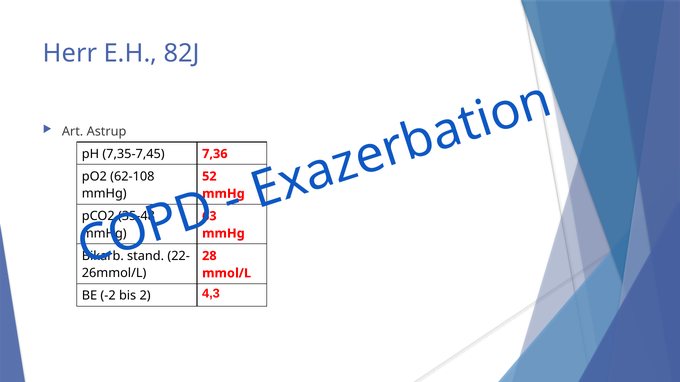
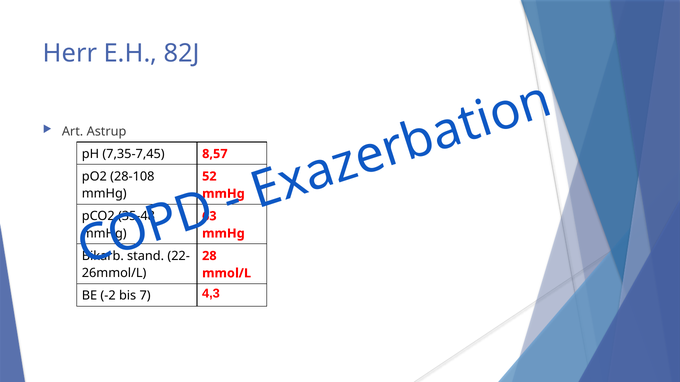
7,36: 7,36 -> 8,57 (215, 154)
62-108: 62-108 -> 28-108 (132, 177)
2: 2 -> 7 (145, 296)
